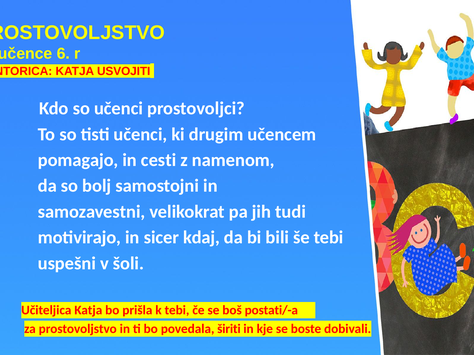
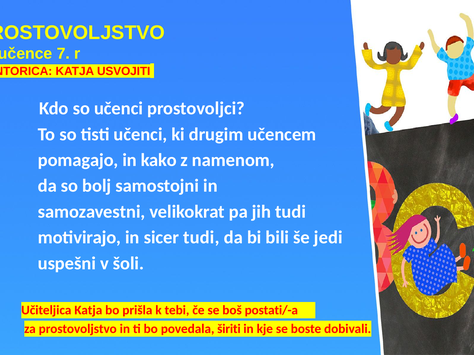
6: 6 -> 7 (63, 54)
cesti: cesti -> kako (159, 160)
sicer kdaj: kdaj -> tudi (201, 238)
še tebi: tebi -> jedi (328, 238)
